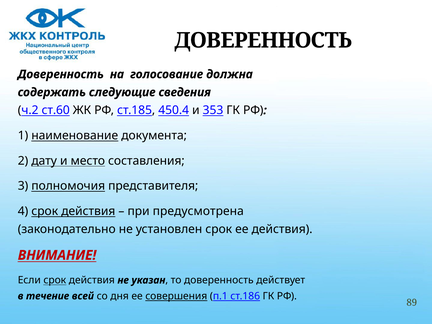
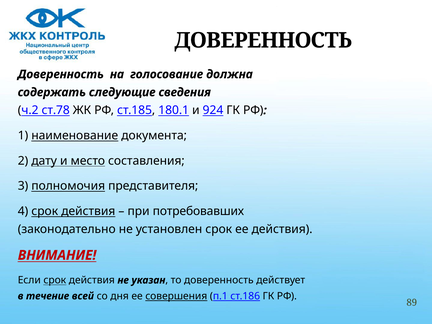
ст.60: ст.60 -> ст.78 (56, 110)
450.4: 450.4 -> 180.1 (174, 110)
353: 353 -> 924 (213, 110)
предусмотрена: предусмотрена -> потребовавших (198, 211)
